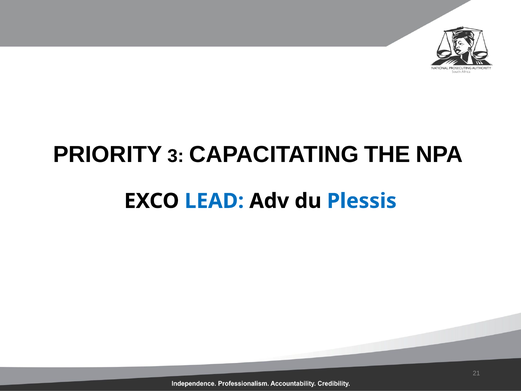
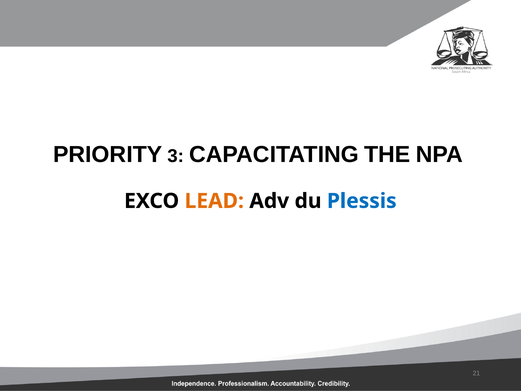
LEAD colour: blue -> orange (214, 201)
